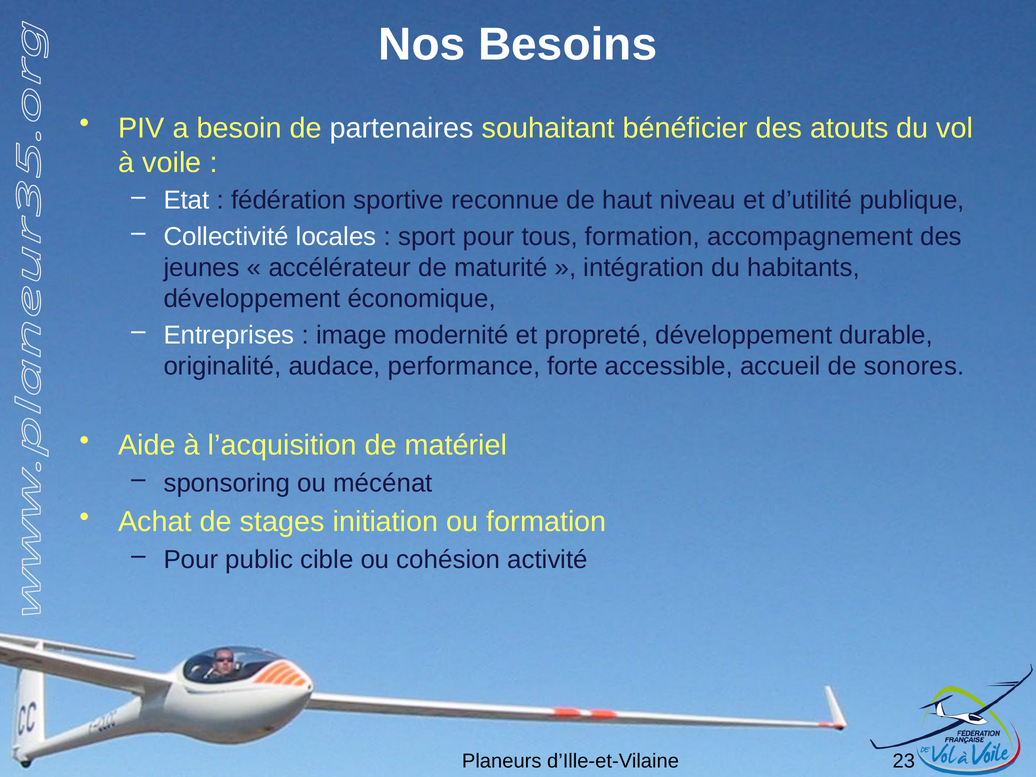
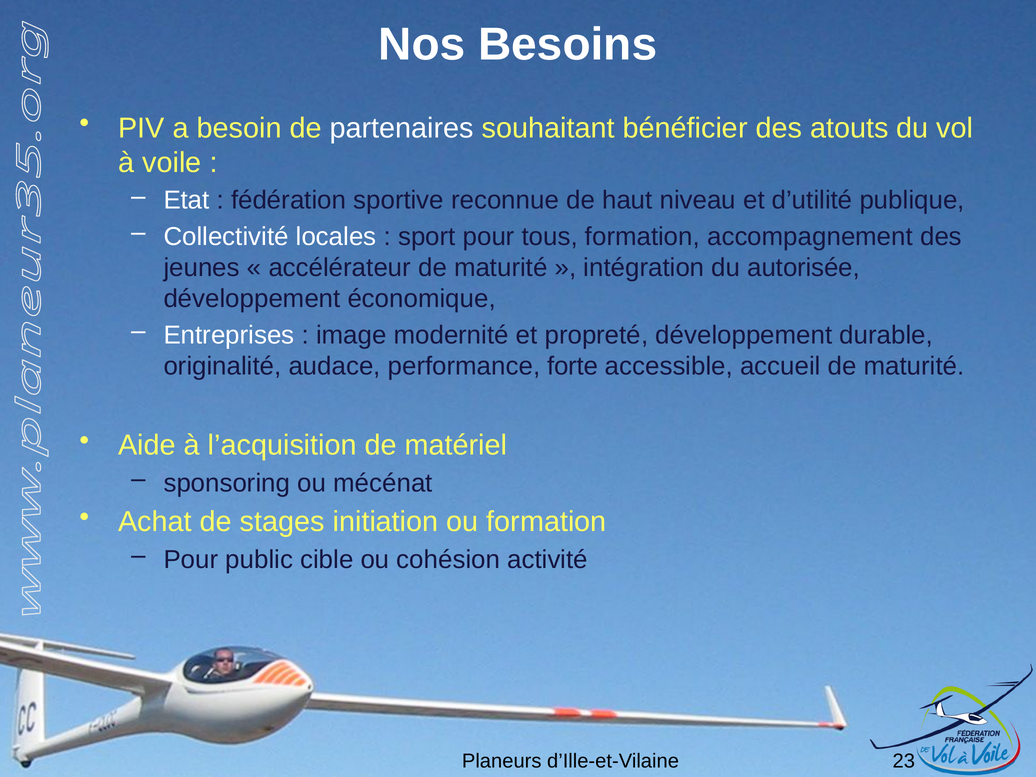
habitants: habitants -> autorisée (804, 268)
accueil de sonores: sonores -> maturité (914, 366)
